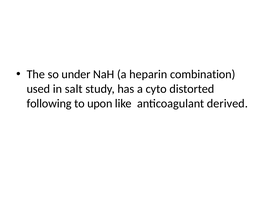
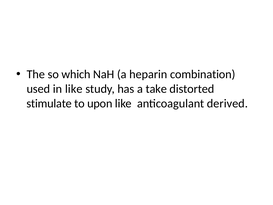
under: under -> which (76, 74)
in salt: salt -> like (74, 89)
cyto: cyto -> take (156, 89)
following: following -> stimulate (49, 103)
